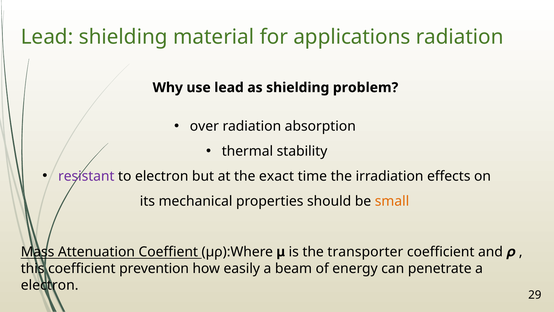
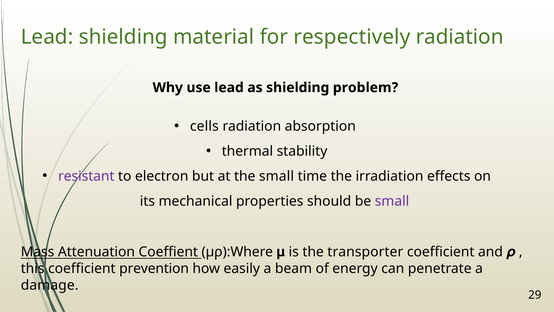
applications: applications -> respectively (352, 37)
over: over -> cells (204, 126)
the exact: exact -> small (276, 176)
small colour: orange -> purple (392, 201)
electron: electron -> damage (50, 285)
